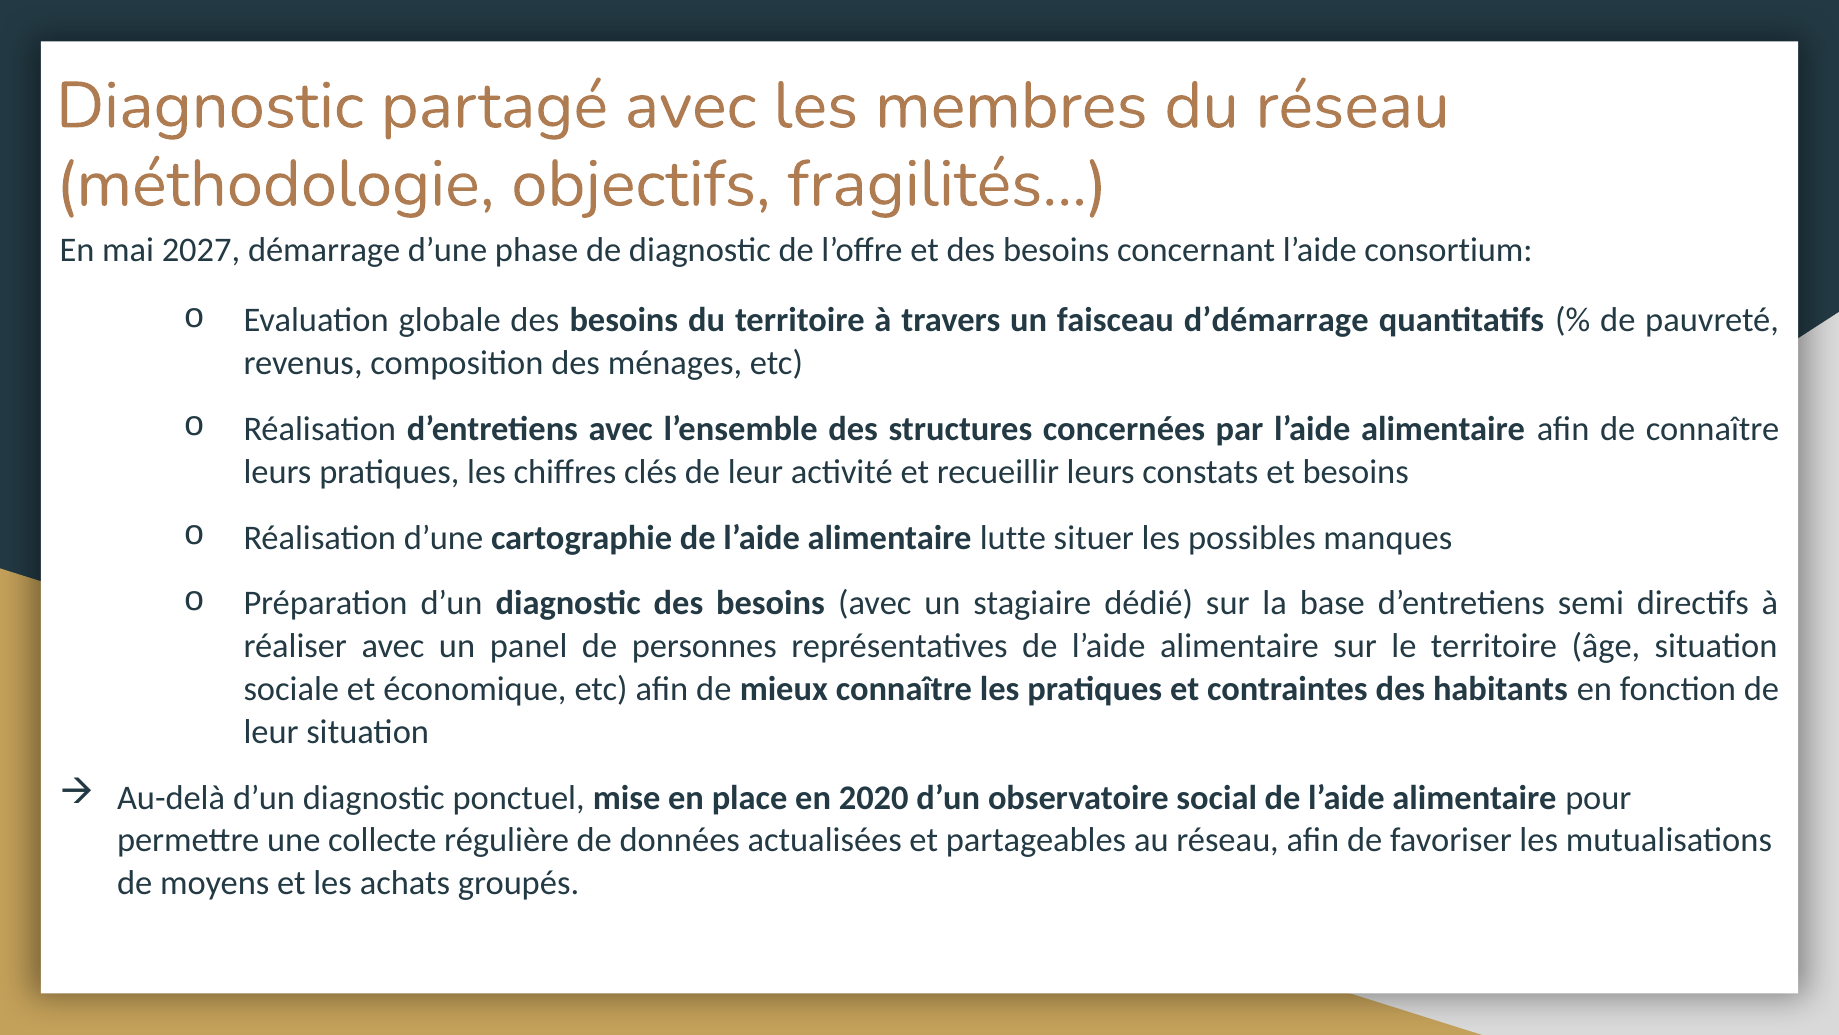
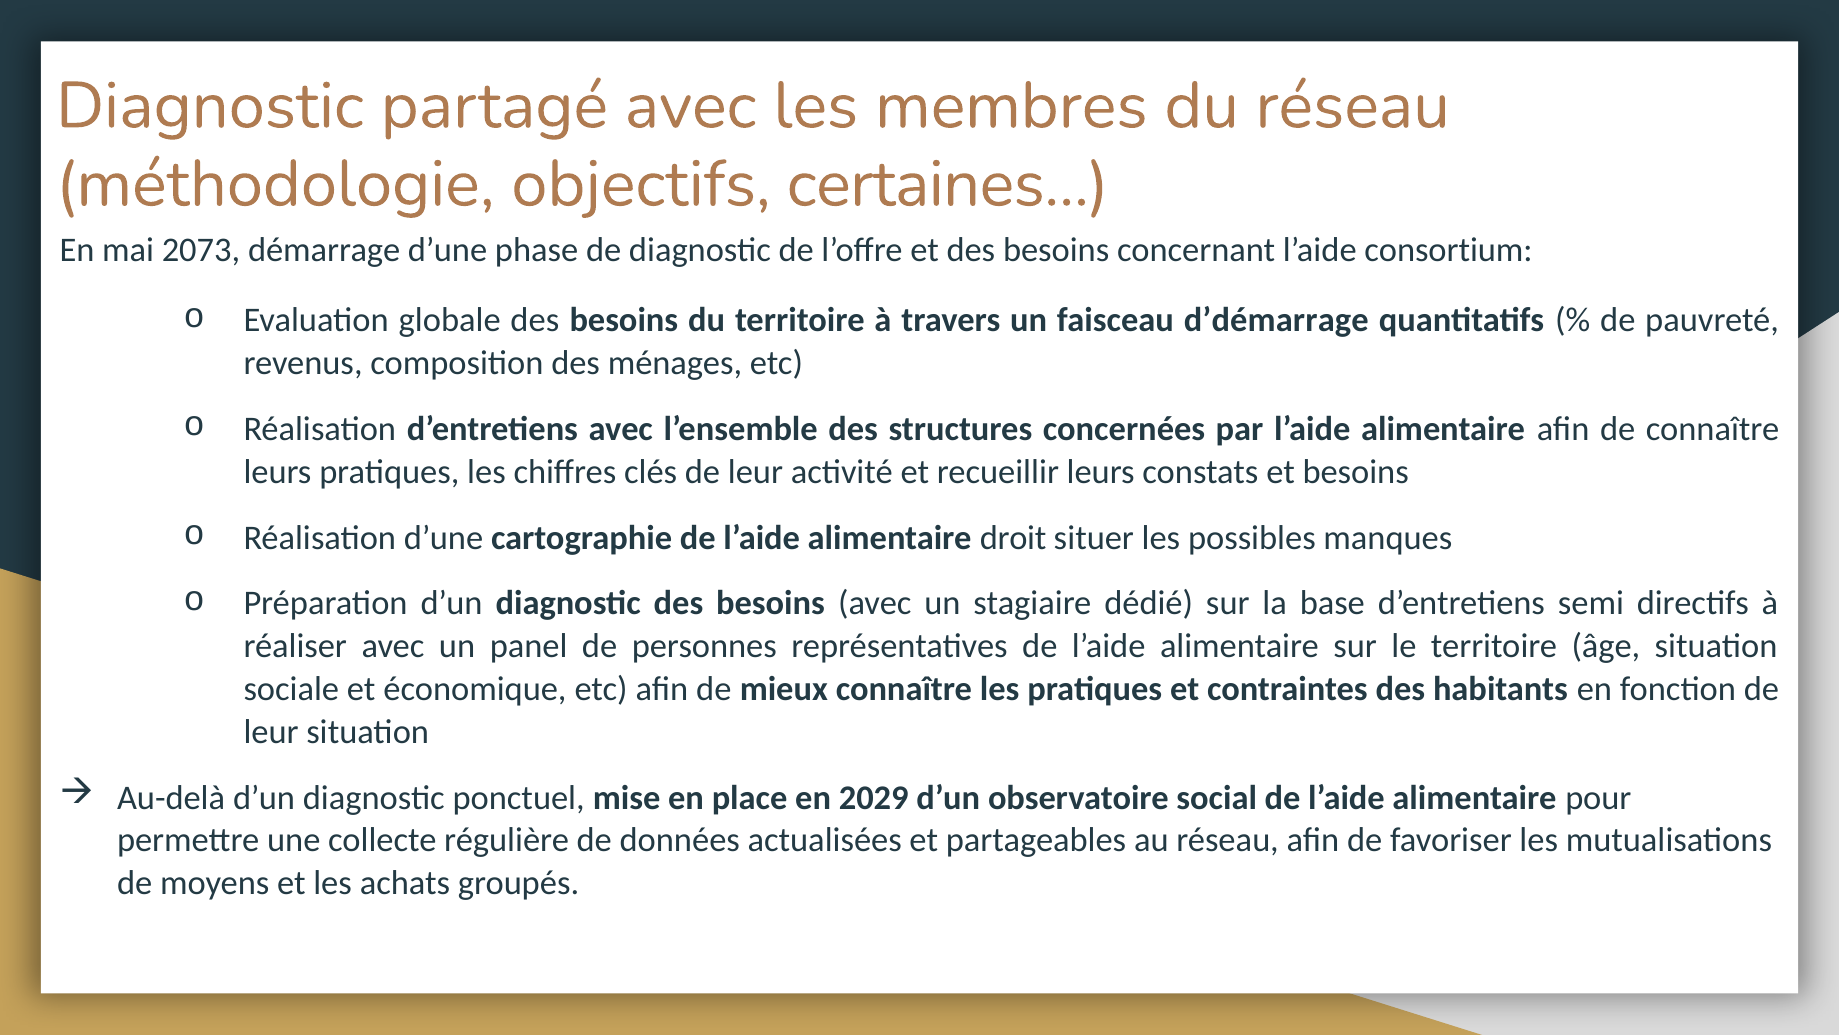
fragilités…: fragilités… -> certaines… (948, 184)
2027: 2027 -> 2073 (201, 250)
lutte: lutte -> droit (1013, 537)
2020: 2020 -> 2029 (874, 797)
